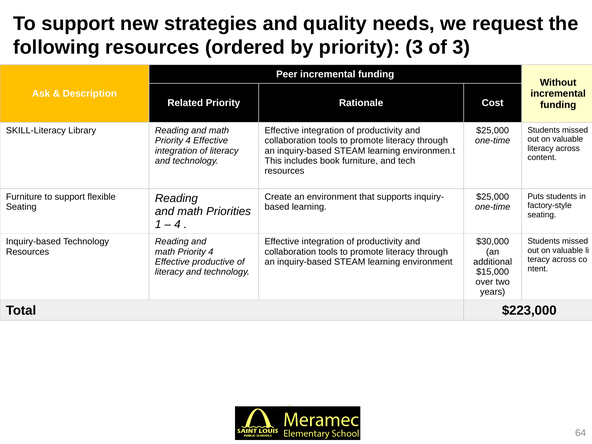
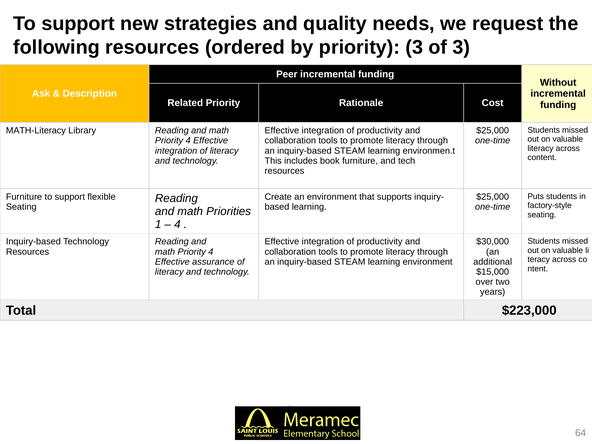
SKILL-Literacy: SKILL-Literacy -> MATH-Literacy (36, 131)
productive: productive -> assurance (213, 262)
